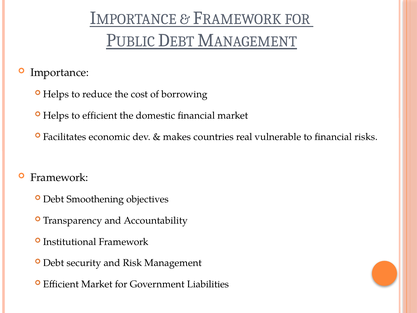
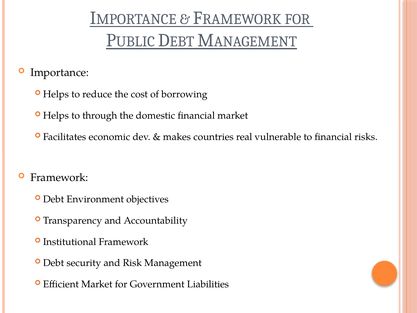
to efficient: efficient -> through (100, 115)
Smoothening: Smoothening -> Environment (95, 199)
